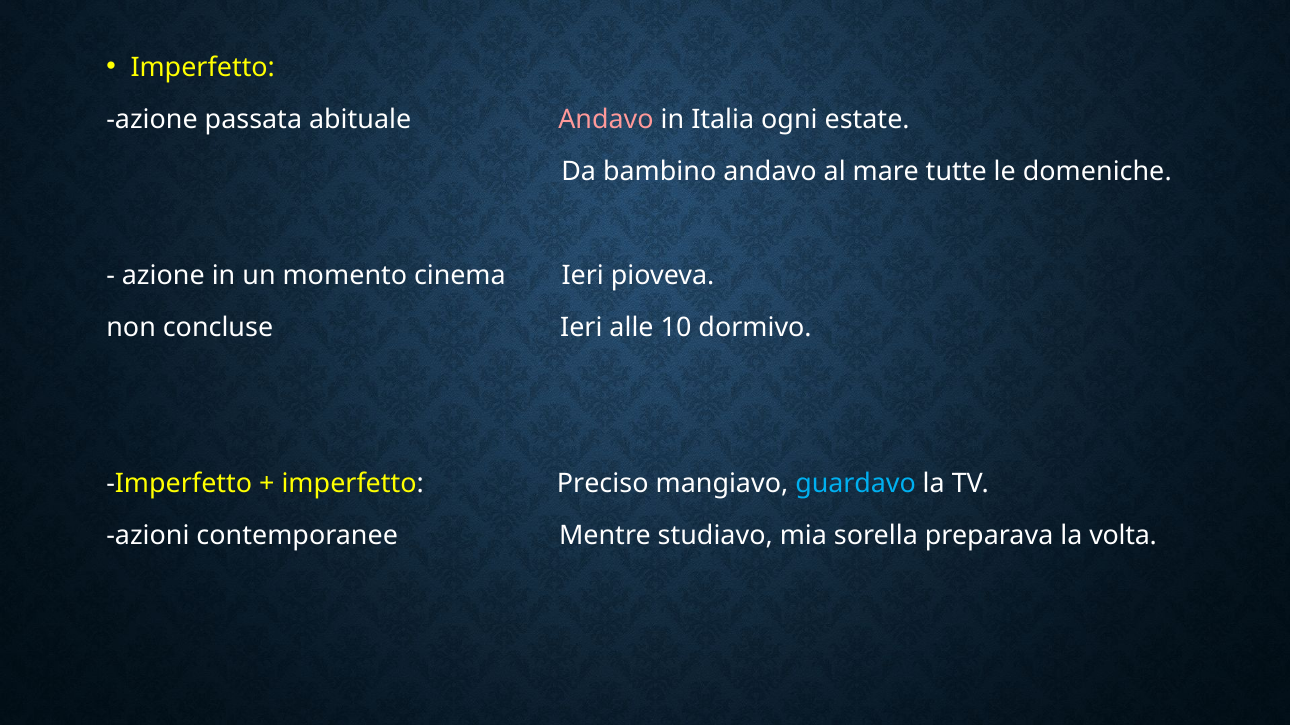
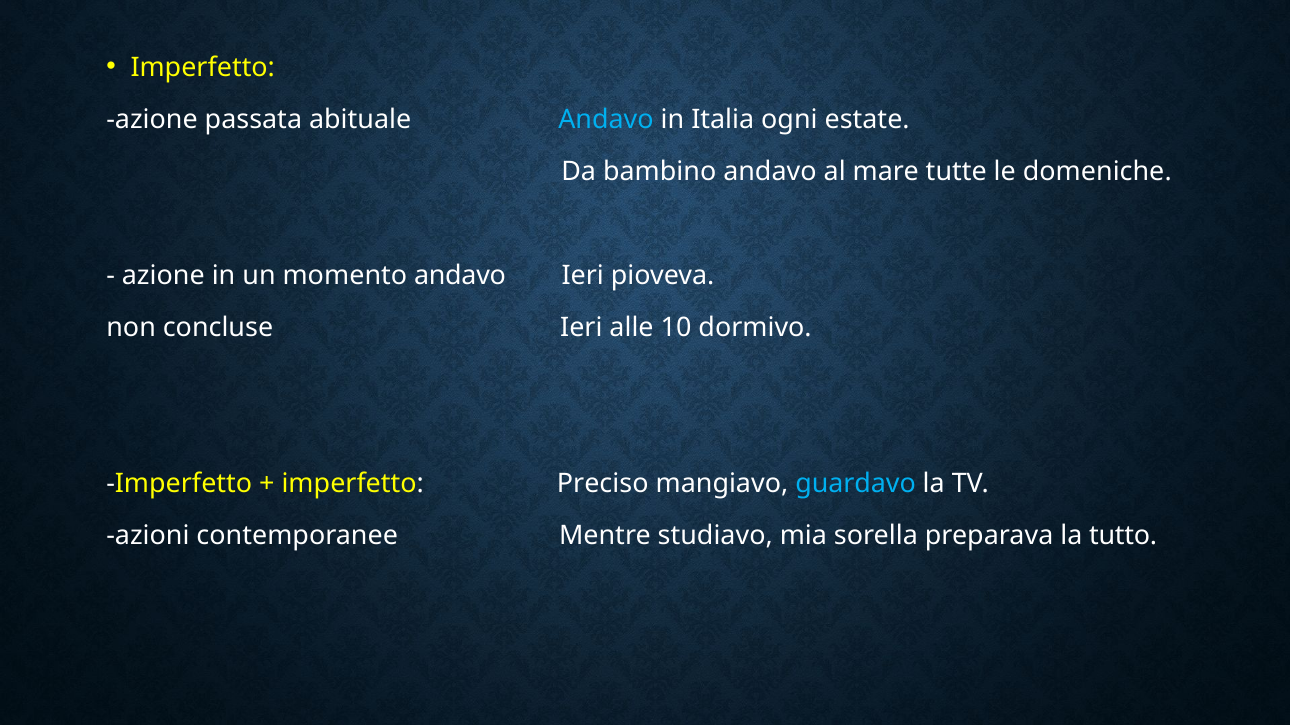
Andavo colour: pink -> light blue (606, 119)
momento cinema: cinema -> andavo (460, 276)
volta: volta -> tutto (1123, 537)
